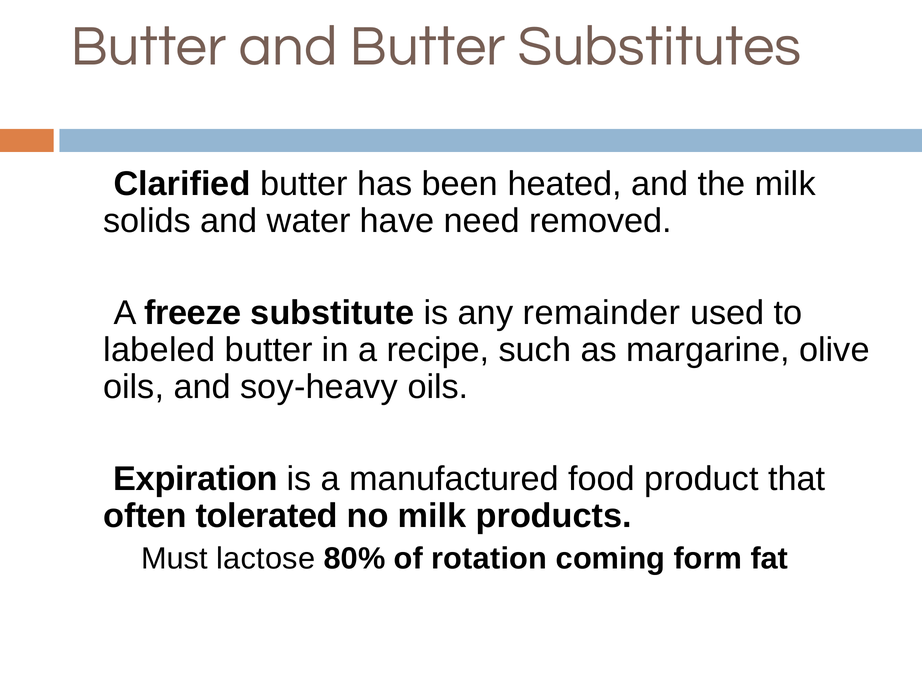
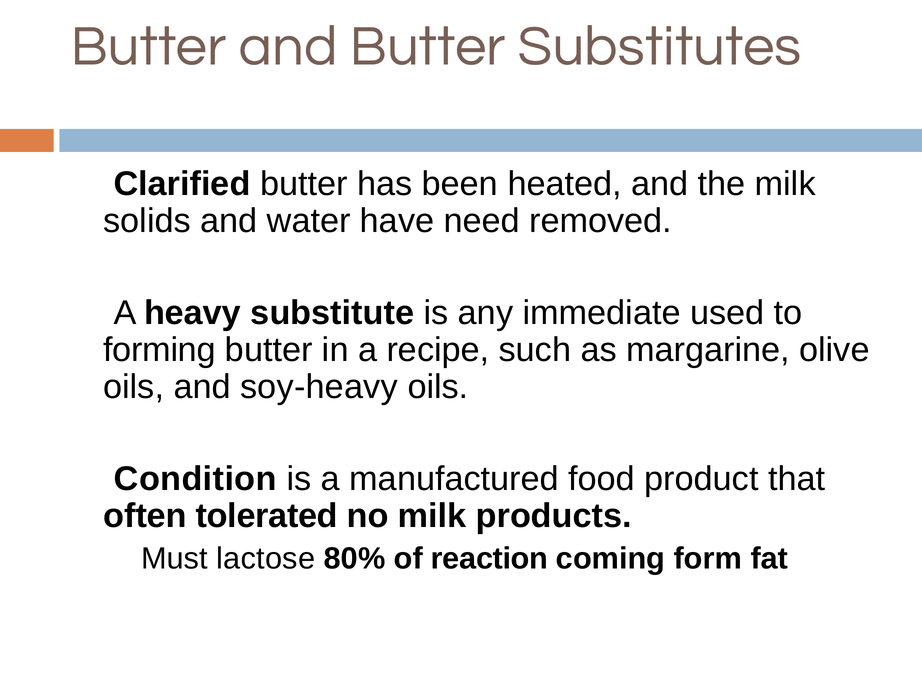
freeze: freeze -> heavy (193, 313)
remainder: remainder -> immediate (602, 313)
labeled: labeled -> forming (160, 350)
Expiration: Expiration -> Condition (195, 479)
rotation: rotation -> reaction (490, 559)
